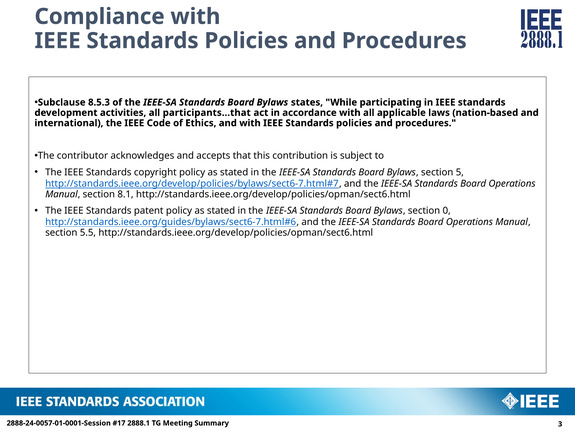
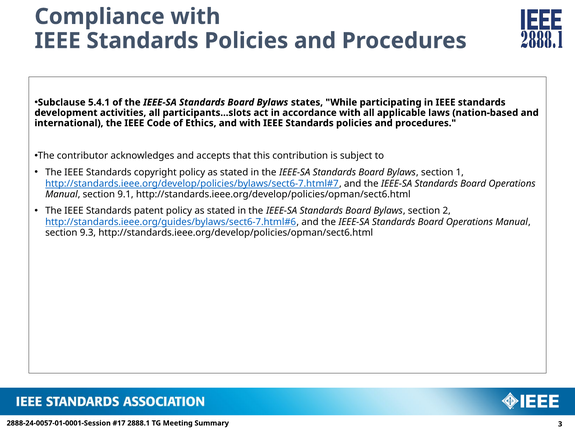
8.5.3: 8.5.3 -> 5.4.1 (99, 102)
participants...that: participants...that -> participants...slots (207, 113)
5: 5 -> 1 (460, 172)
8.1: 8.1 -> 9.1 (126, 194)
0: 0 -> 2 (447, 210)
5.5: 5.5 -> 9.3 (88, 232)
